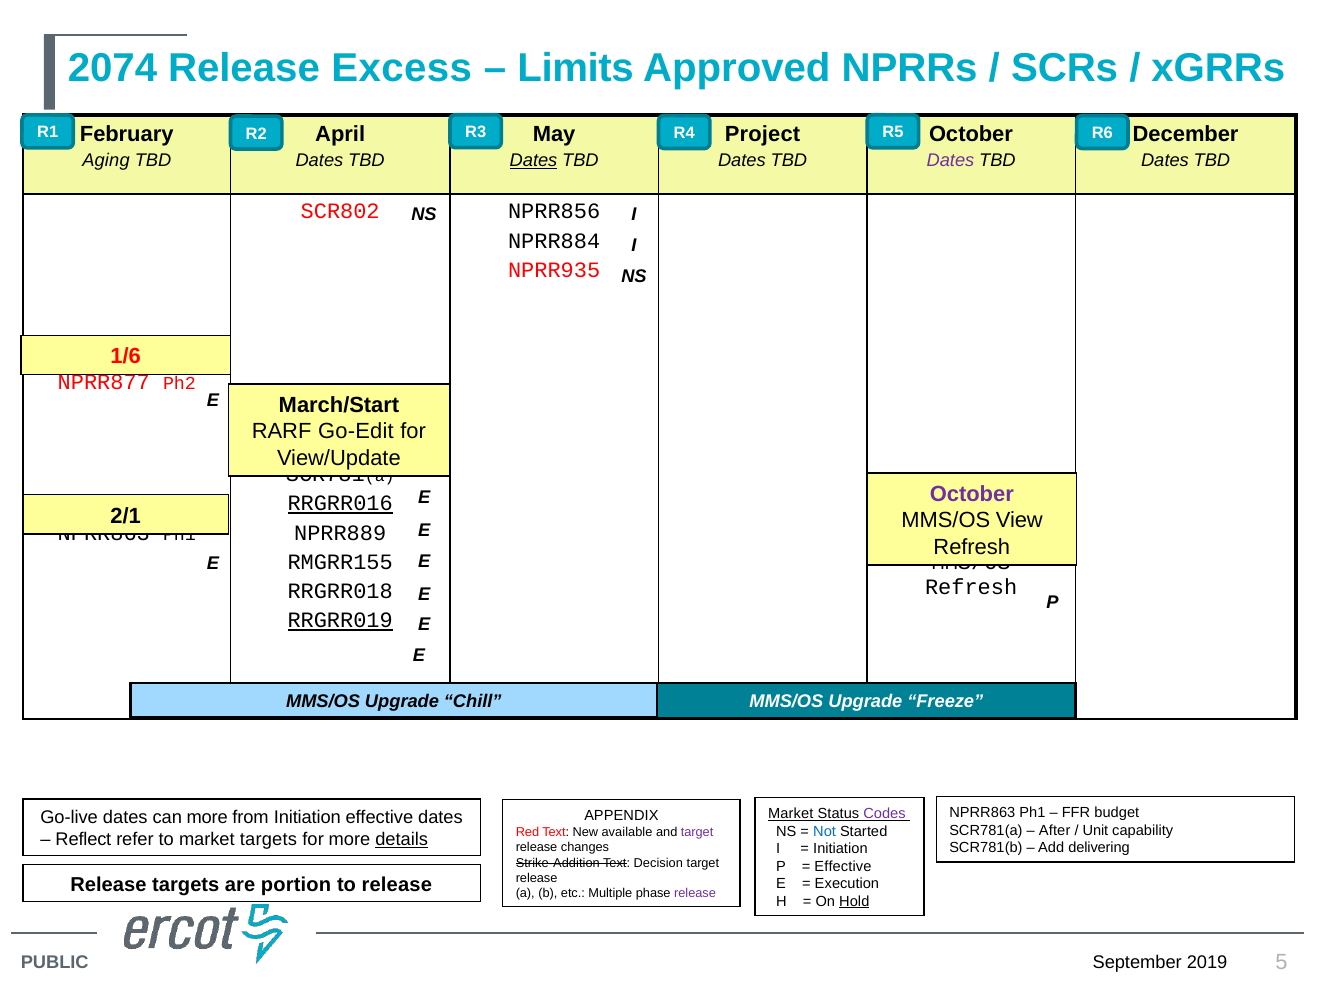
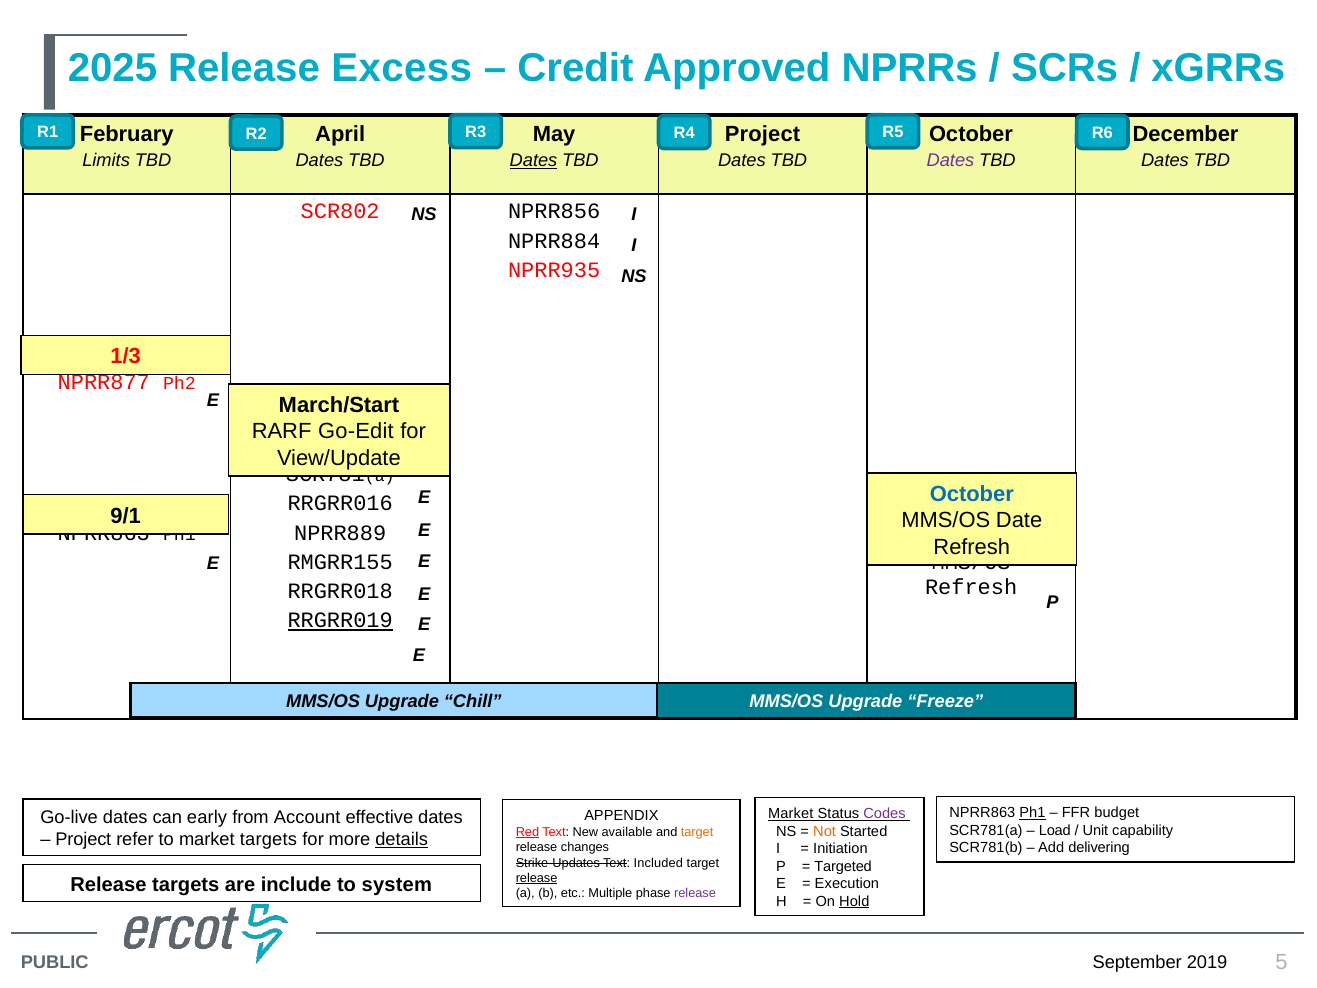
2074: 2074 -> 2025 (112, 69)
Limits: Limits -> Credit (575, 69)
Aging: Aging -> Limits (106, 160)
1/6: 1/6 -> 1/3 (126, 356)
October colour: purple -> blue (972, 494)
RRGRR016 underline: present -> none (340, 504)
2/1: 2/1 -> 9/1 (126, 516)
View: View -> Date (1019, 521)
Ph1 underline: none -> present (1033, 813)
can more: more -> early (207, 817)
from Initiation: Initiation -> Account (307, 817)
After: After -> Load (1055, 830)
Not colour: blue -> orange (825, 831)
Red underline: none -> present (527, 832)
target colour: purple -> orange (697, 832)
Reflect: Reflect -> Project (83, 839)
Strike-Addition: Strike-Addition -> Strike-Updates (558, 863)
Decision: Decision -> Included (658, 863)
Effective: Effective -> Targeted (843, 866)
release underline: none -> present (537, 878)
portion: portion -> include (296, 884)
to release: release -> system (397, 884)
